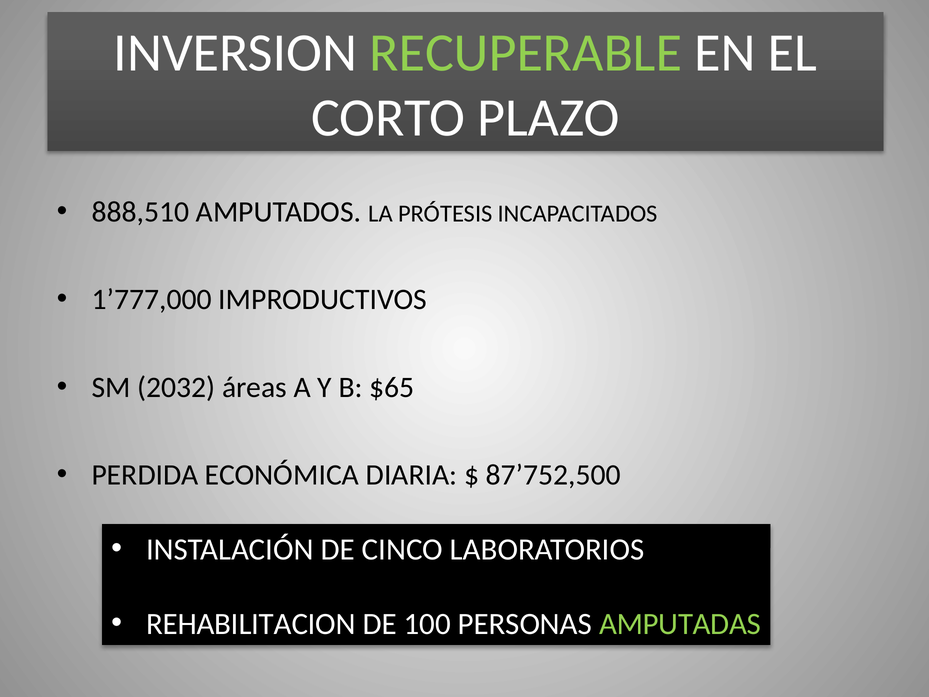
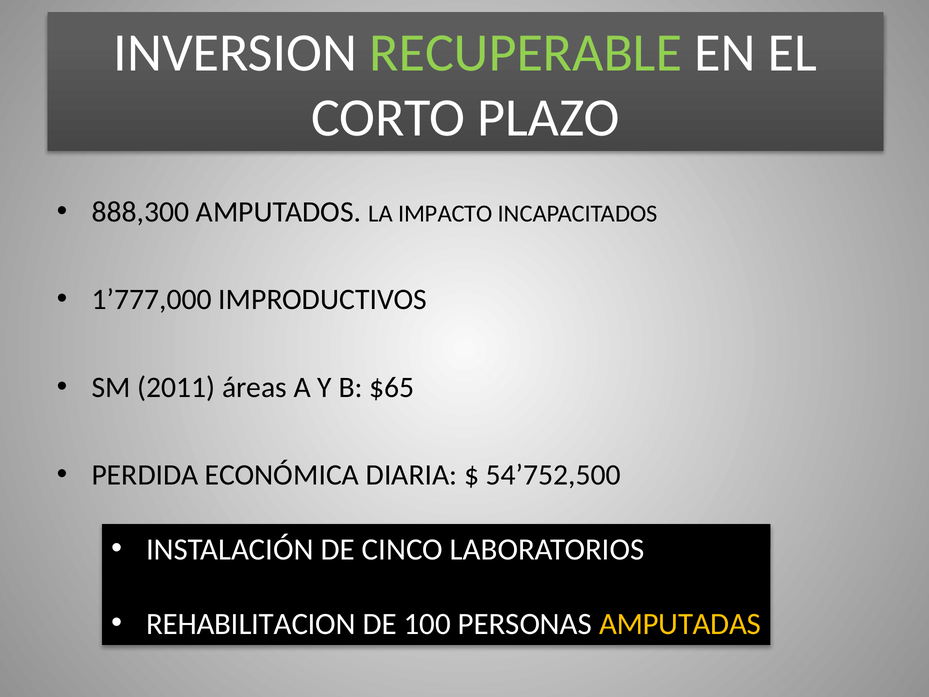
888,510: 888,510 -> 888,300 (140, 212)
PRÓTESIS: PRÓTESIS -> IMPACTO (445, 214)
2032: 2032 -> 2011 (176, 387)
87’752,500: 87’752,500 -> 54’752,500 (553, 475)
AMPUTADAS colour: light green -> yellow (680, 624)
